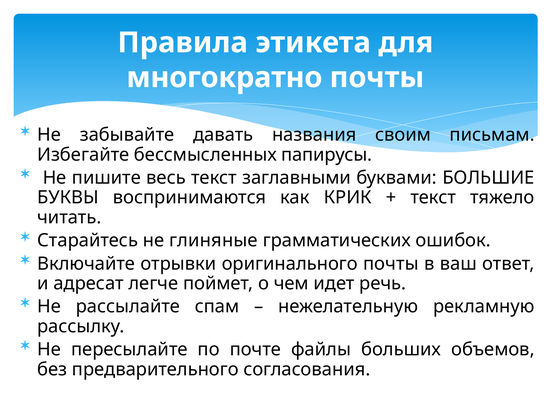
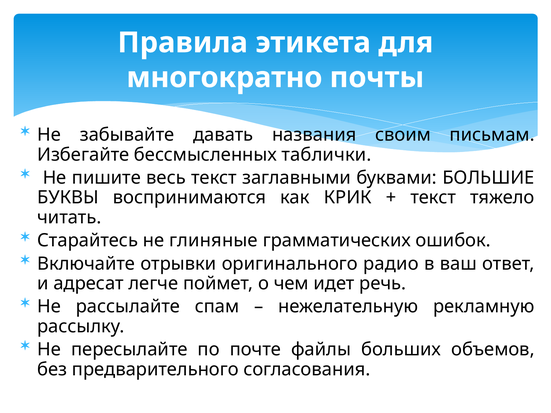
папирусы: папирусы -> таблички (327, 155)
оригинального почты: почты -> радио (391, 264)
